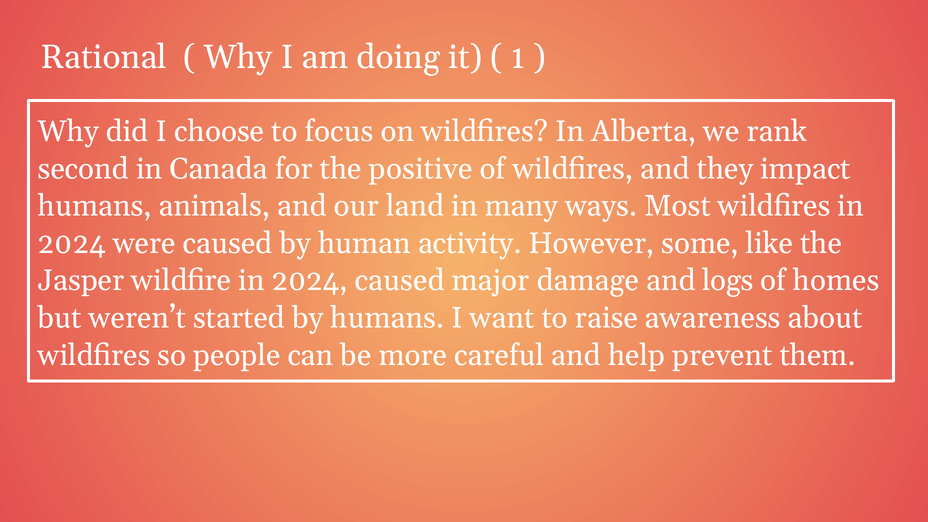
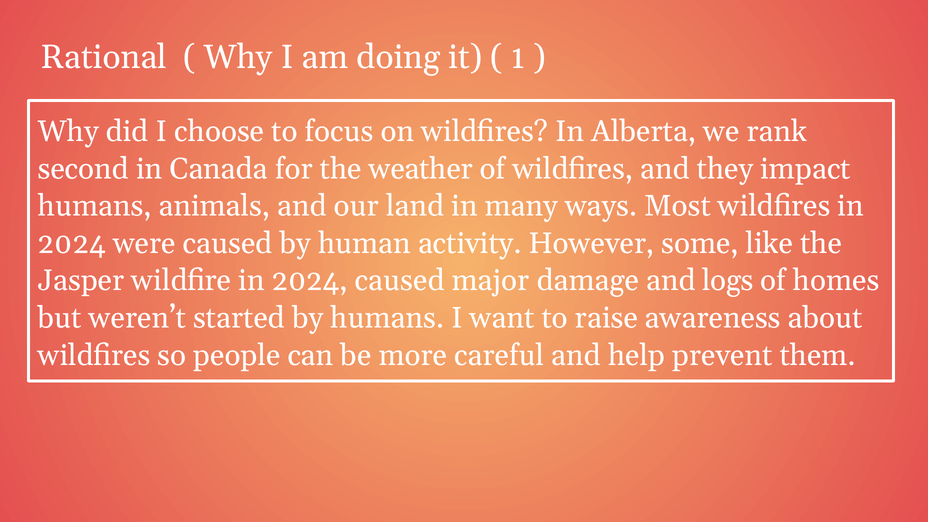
positive: positive -> weather (421, 169)
